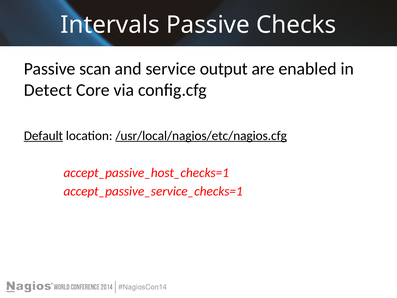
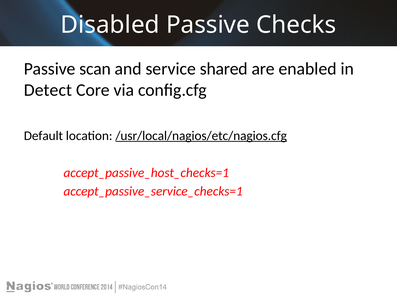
Intervals: Intervals -> Disabled (110, 25)
output: output -> shared (224, 69)
Default underline: present -> none (43, 136)
